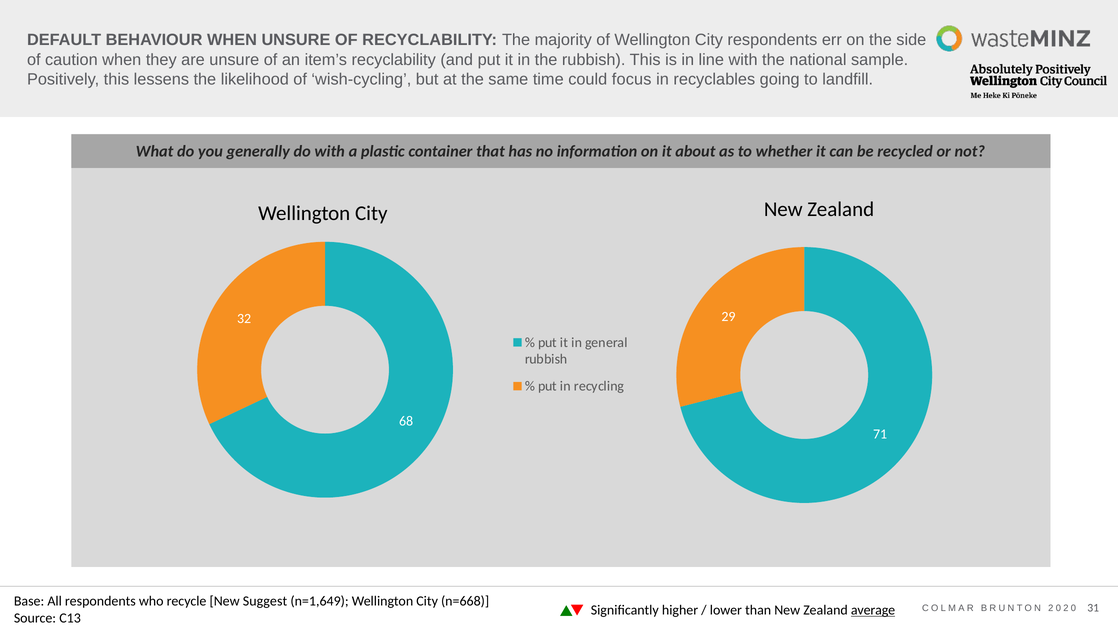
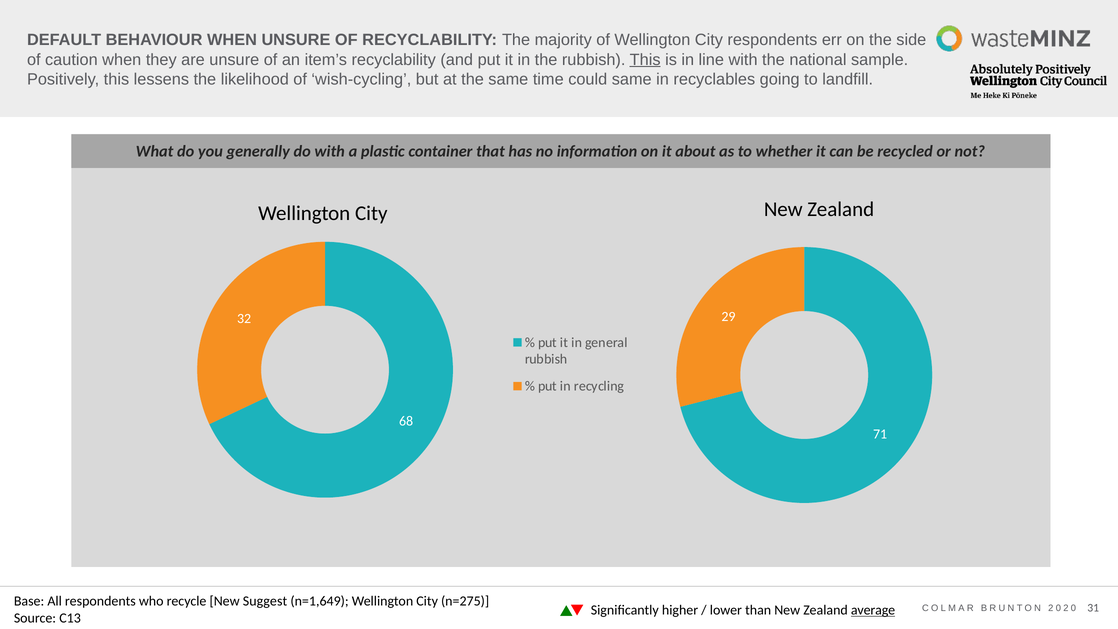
This underline: none -> present (645, 60)
could focus: focus -> same (632, 79)
n=668: n=668 -> n=275 (465, 601)
